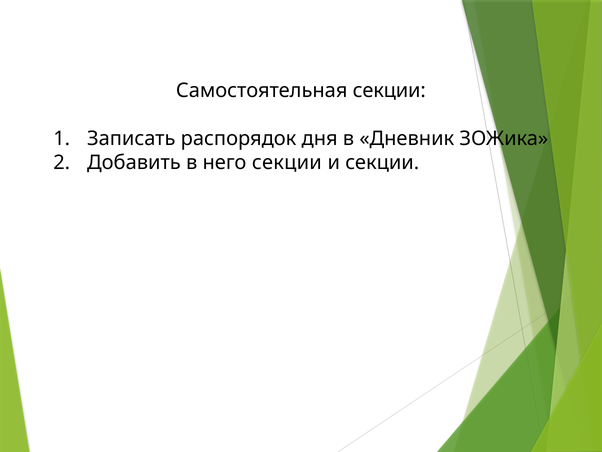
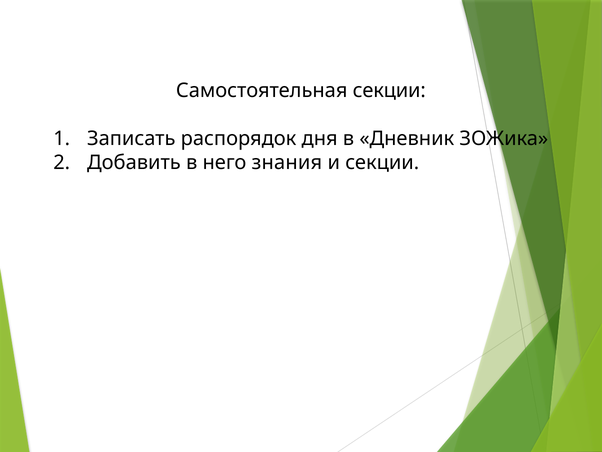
него секции: секции -> знания (287, 163)
